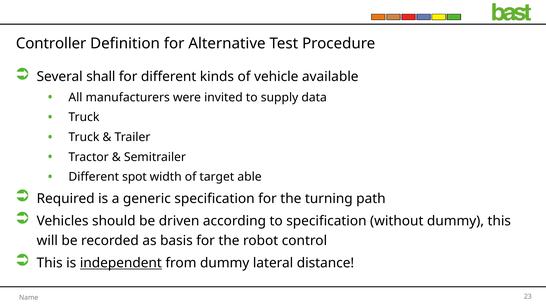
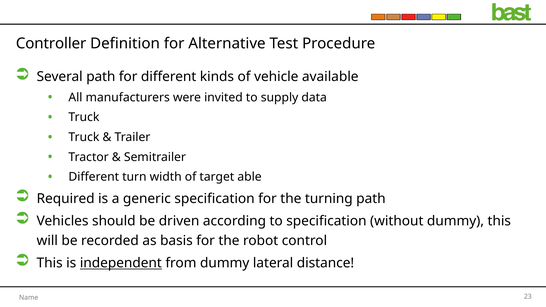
Several shall: shall -> path (101, 77)
spot: spot -> turn (134, 177)
